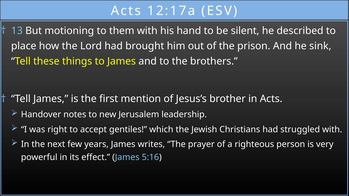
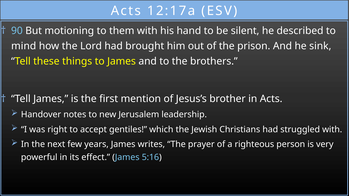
13: 13 -> 90 (17, 31)
place: place -> mind (24, 46)
